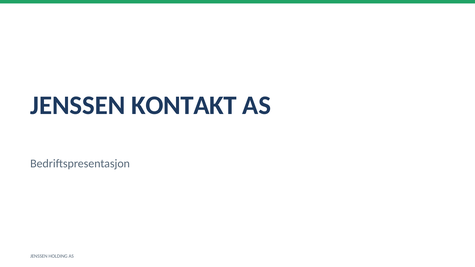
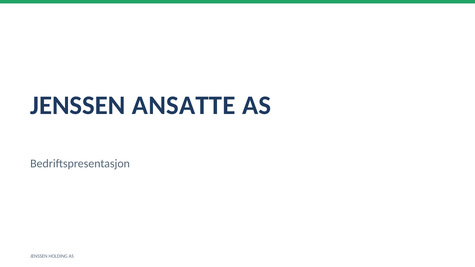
KONTAKT: KONTAKT -> ANSATTE (184, 105)
